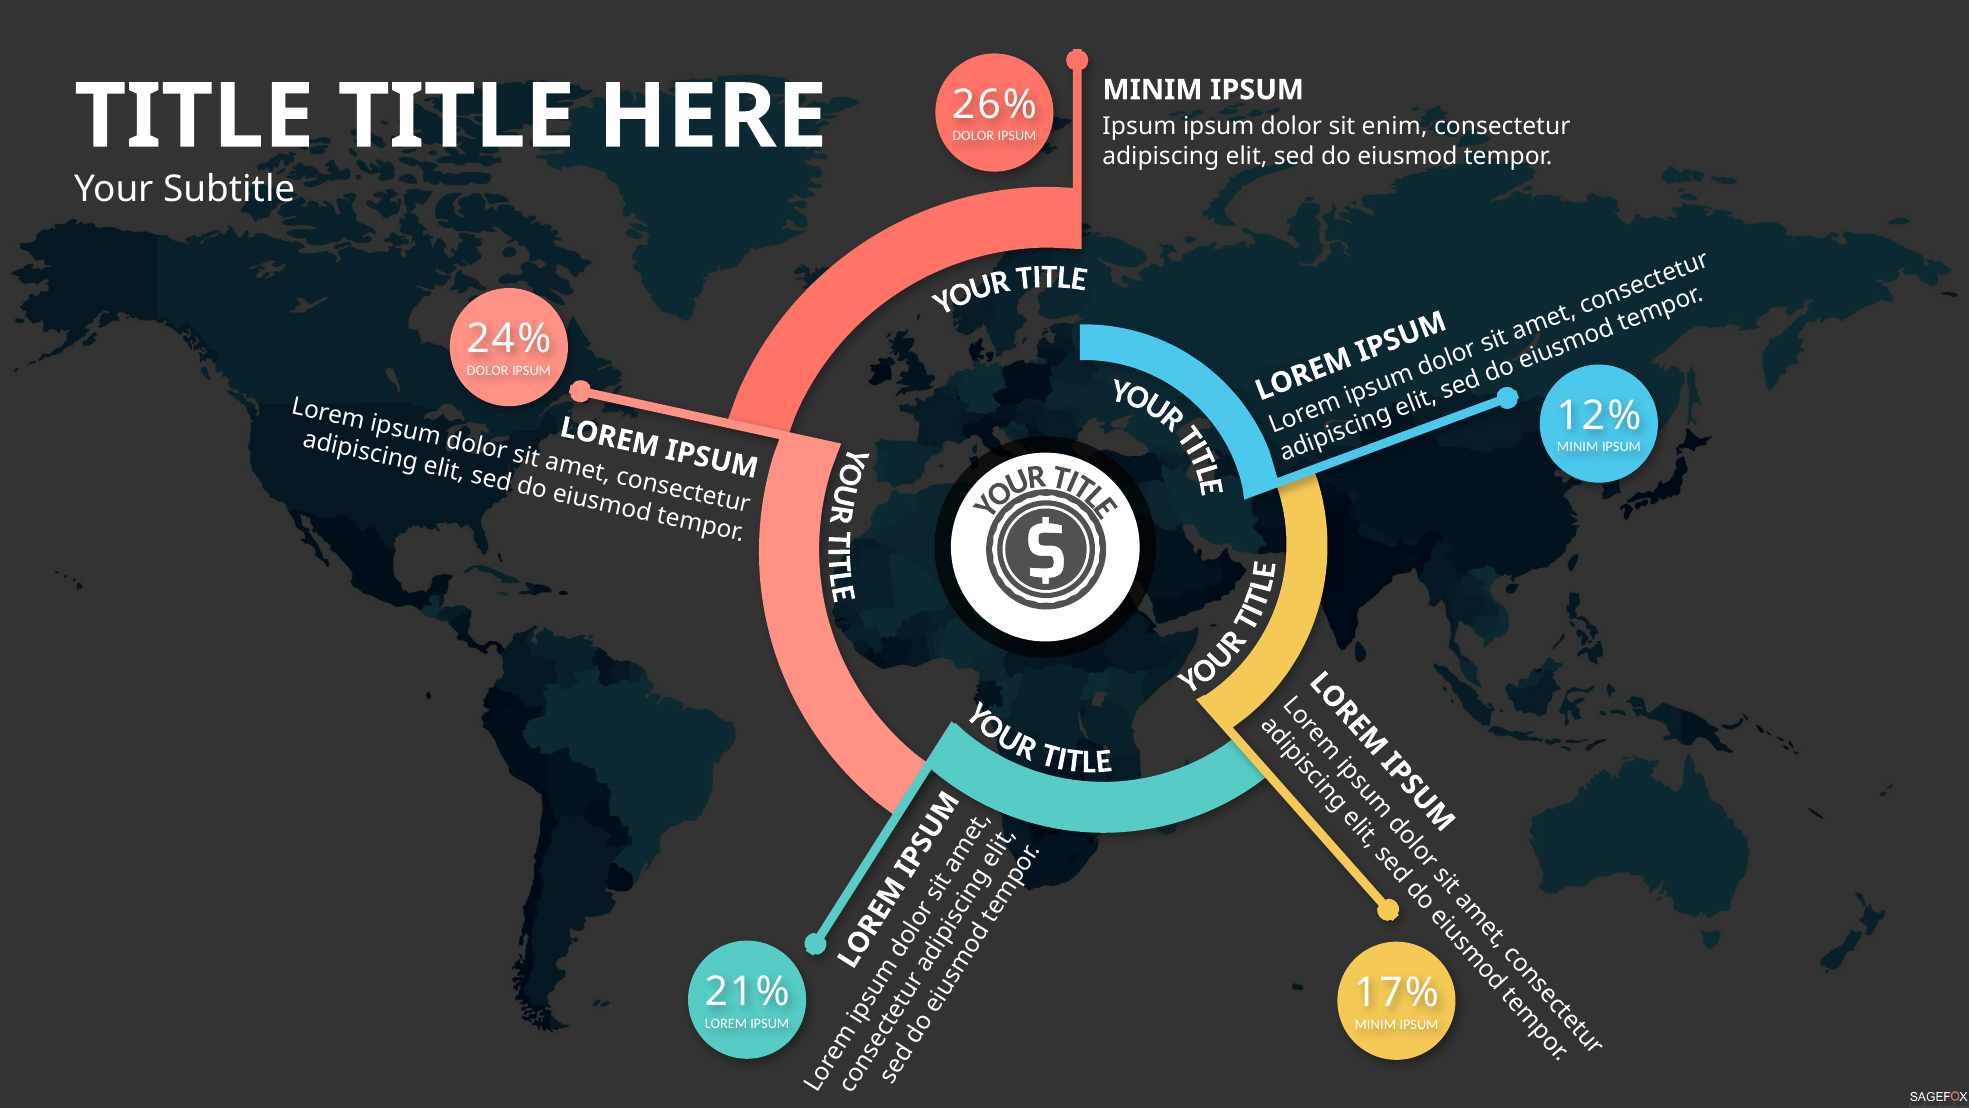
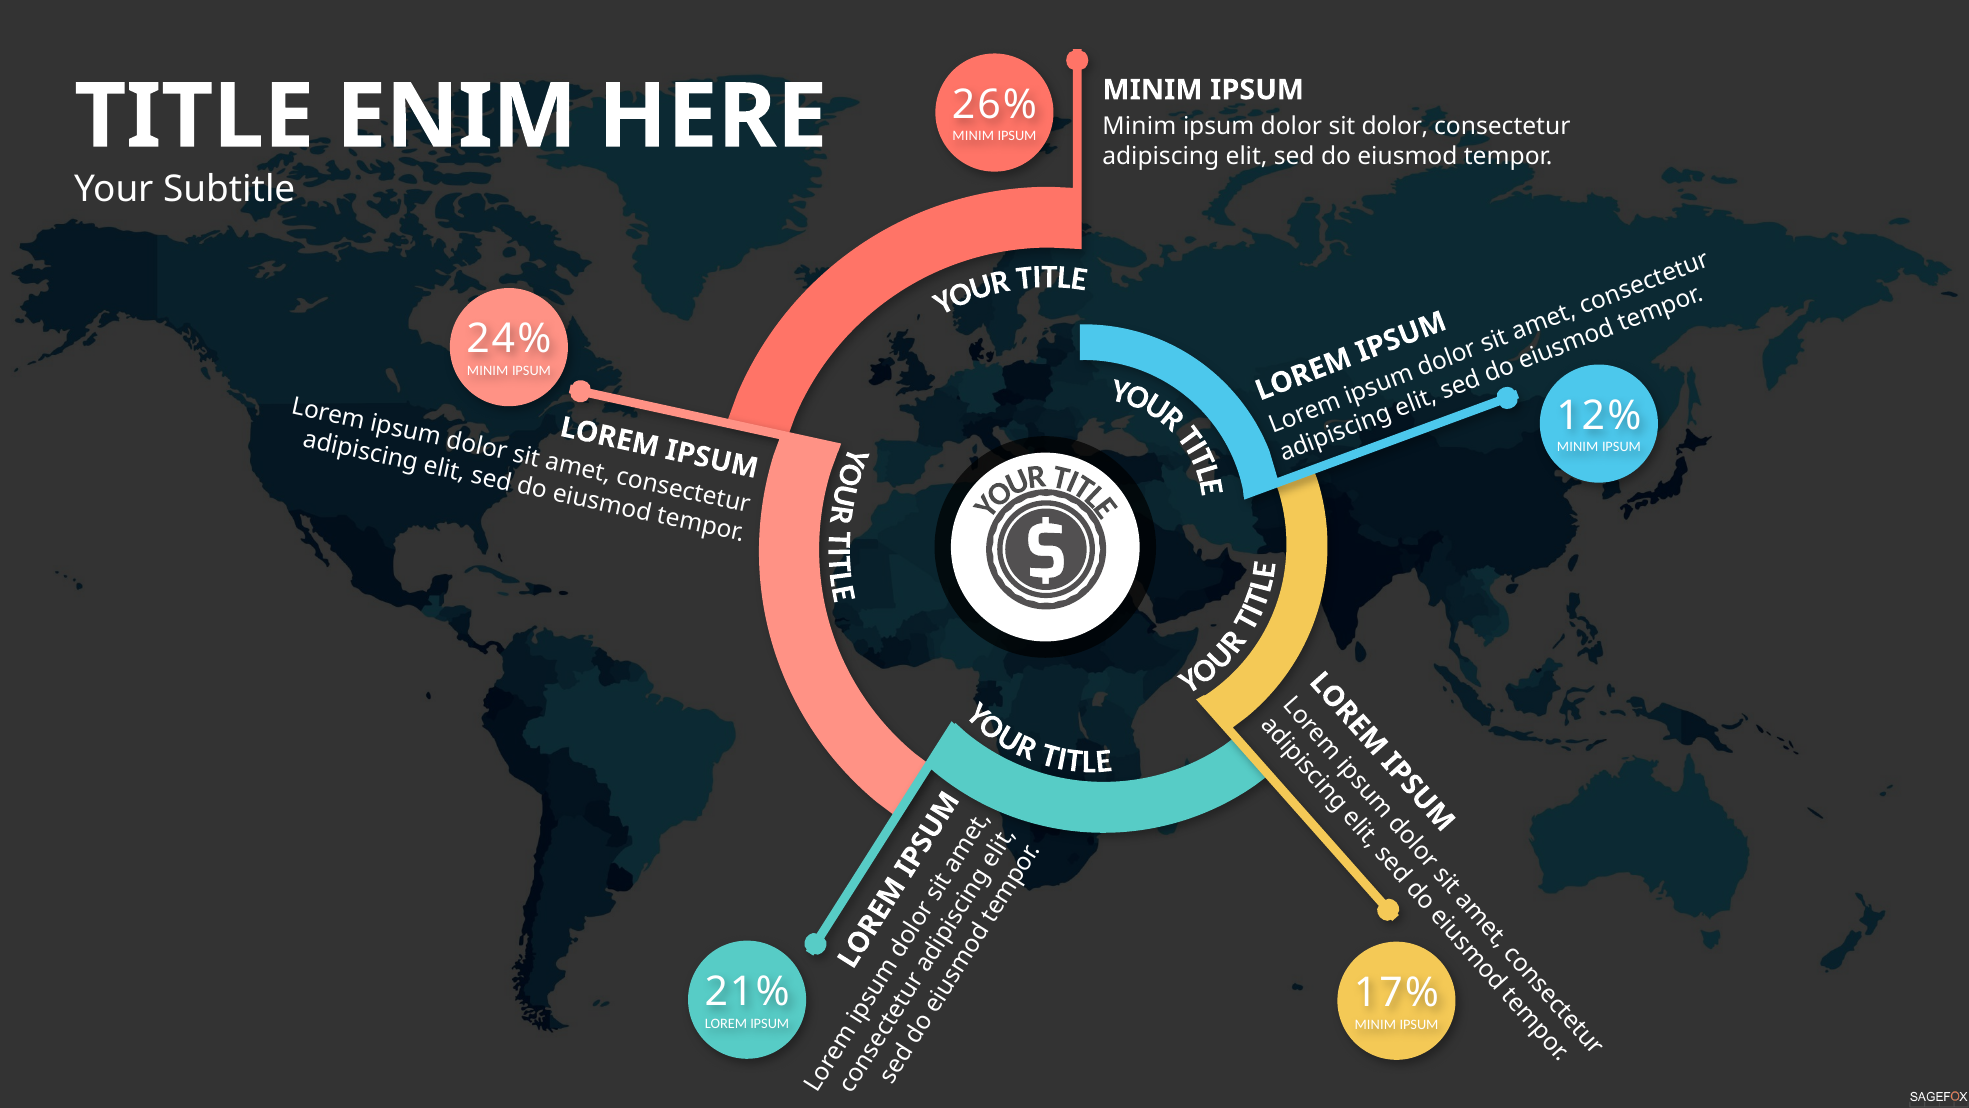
TITLE: TITLE -> ENIM (457, 117)
Ipsum: Ipsum -> Minim (1139, 126)
sit enim: enim -> dolor (1395, 126)
DOLOR: DOLOR -> MINIM (973, 136)
DOLOR: DOLOR -> MINIM (488, 371)
